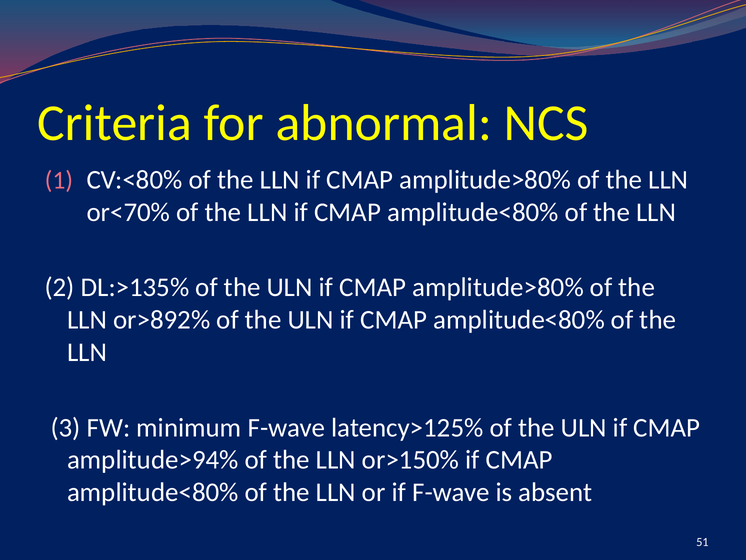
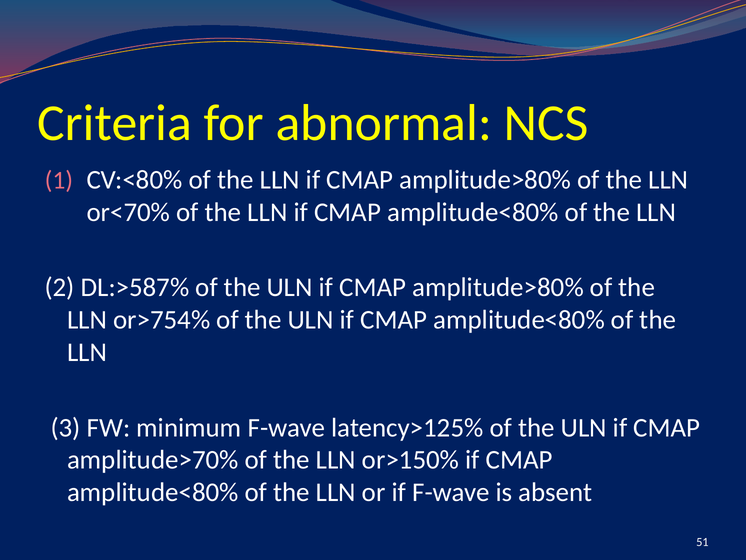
DL:>135%: DL:>135% -> DL:>587% (135, 287)
or>892%: or>892% -> or>754% (162, 320)
amplitude>94%: amplitude>94% -> amplitude>70% (153, 460)
